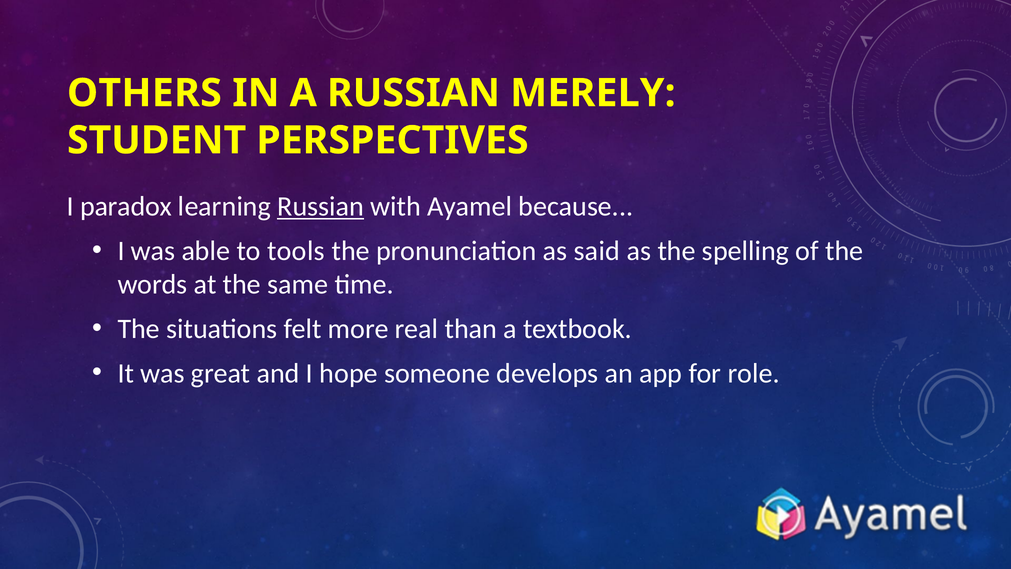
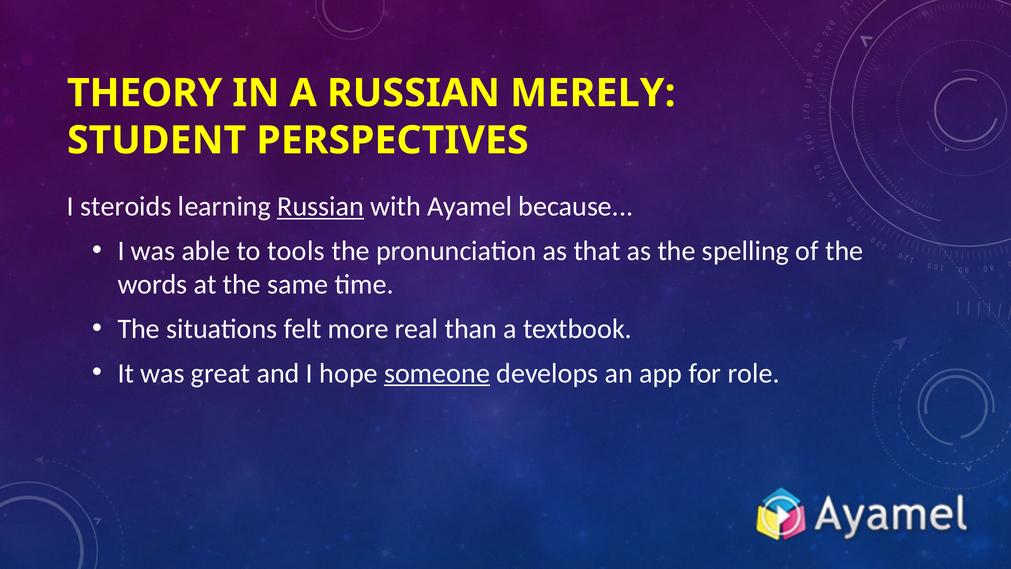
OTHERS: OTHERS -> THEORY (145, 93)
paradox: paradox -> steroids (126, 207)
said: said -> that (597, 251)
someone underline: none -> present (437, 373)
